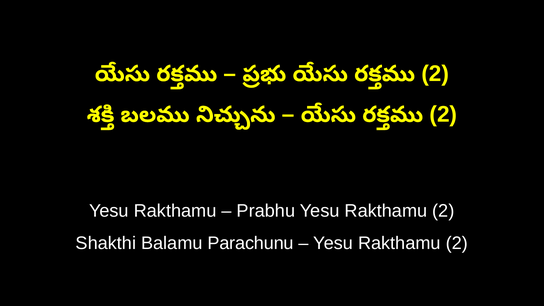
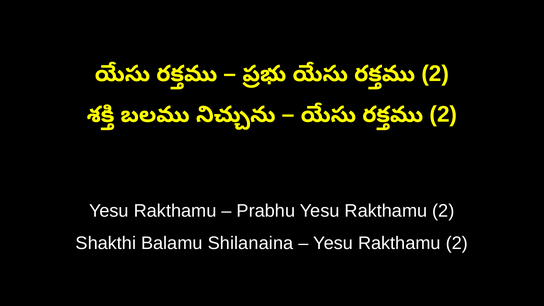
Parachunu: Parachunu -> Shilanaina (250, 243)
